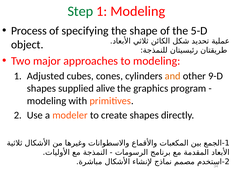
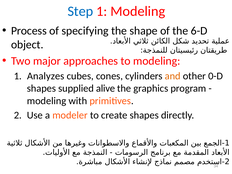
Step colour: green -> blue (80, 11)
5-D: 5-D -> 6-D (199, 31)
Adjusted: Adjusted -> Analyzes (46, 76)
9-D: 9-D -> 0-D (216, 76)
